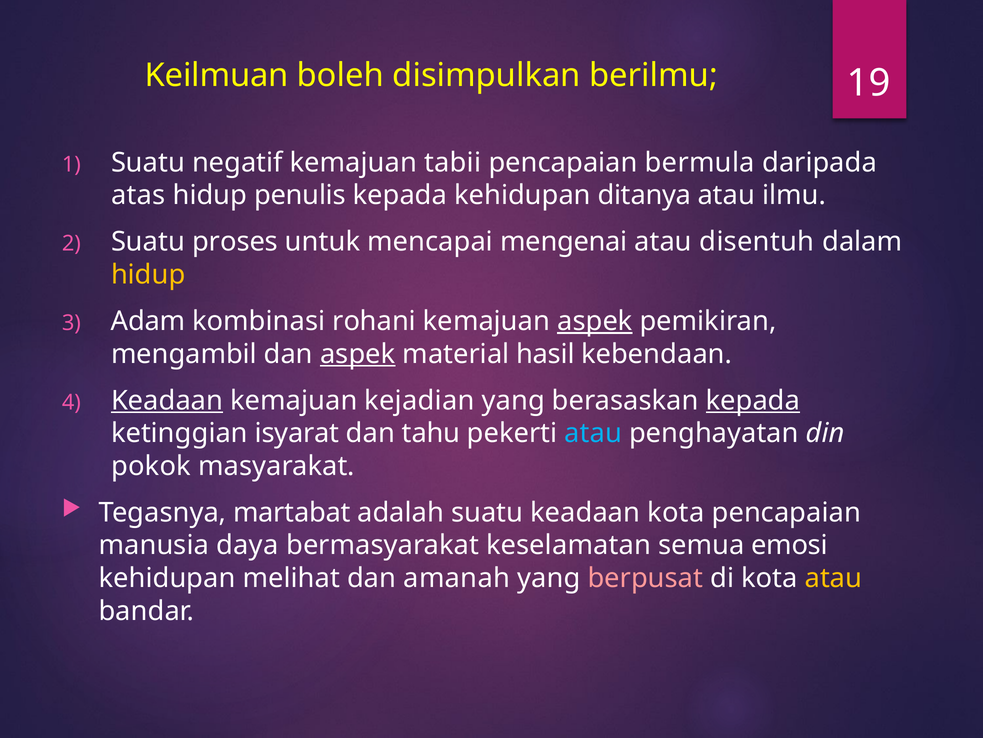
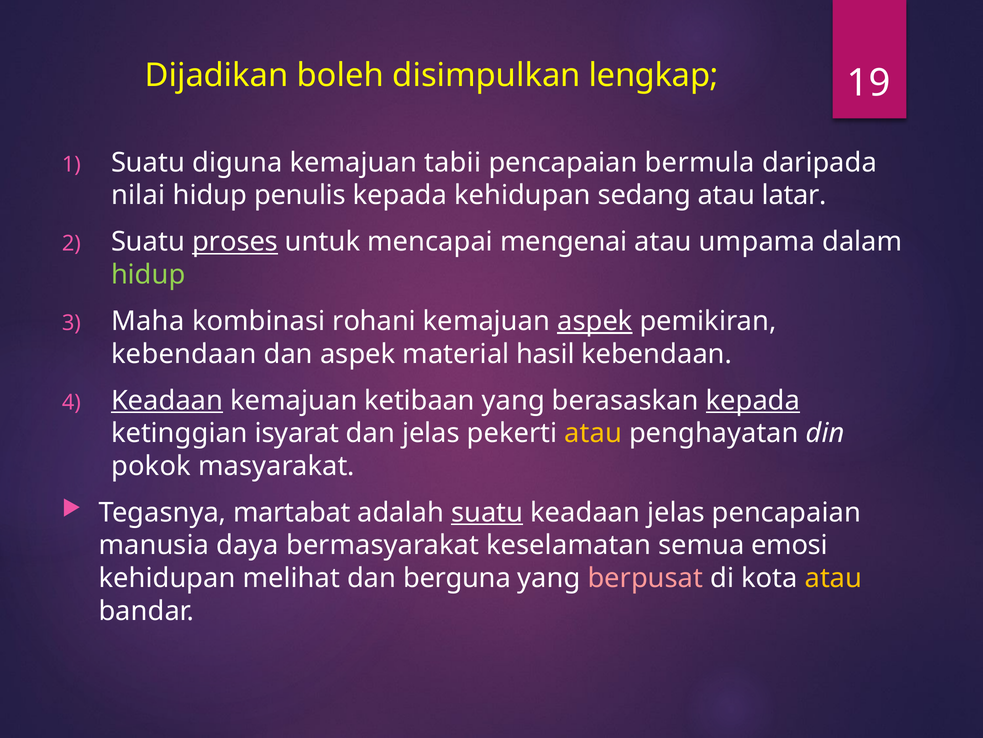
Keilmuan: Keilmuan -> Dijadikan (217, 76)
berilmu: berilmu -> lengkap (654, 76)
negatif: negatif -> diguna (237, 162)
atas: atas -> nilai (138, 195)
ditanya: ditanya -> sedang (644, 195)
ilmu: ilmu -> latar (794, 195)
proses underline: none -> present (235, 242)
disentuh: disentuh -> umpama (757, 242)
hidup colour: yellow -> light green (148, 274)
Adam: Adam -> Maha (148, 321)
mengambil: mengambil -> kebendaan (184, 354)
aspek underline: present -> none (358, 354)
kejadian: kejadian -> ketibaan (420, 400)
dan tahu: tahu -> jelas (431, 433)
atau colour: light blue -> yellow (593, 433)
suatu underline: none -> present (487, 512)
keadaan kota: kota -> jelas (676, 512)
amanah: amanah -> berguna (457, 578)
